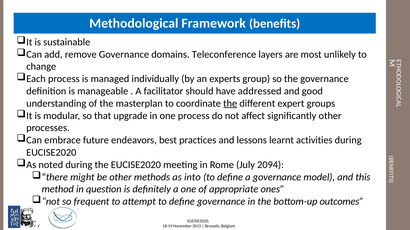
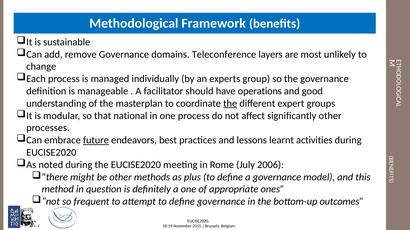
addressed: addressed -> operations (260, 91)
upgrade: upgrade -> national (130, 116)
future underline: none -> present (96, 141)
2094: 2094 -> 2006 (271, 165)
into: into -> plus (192, 177)
